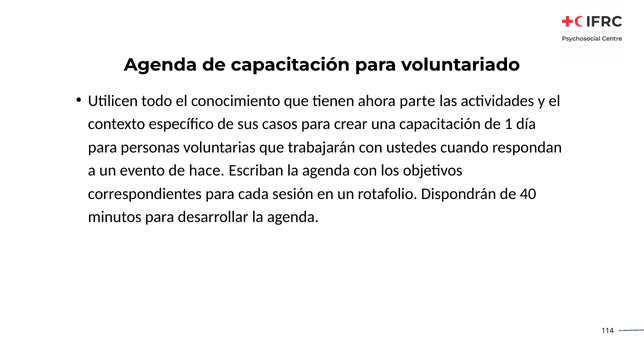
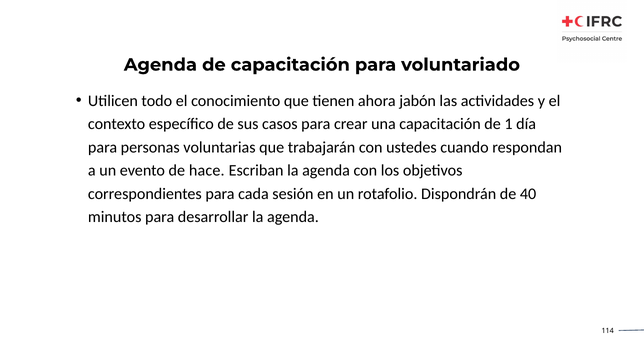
parte: parte -> jabón (418, 101)
